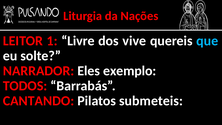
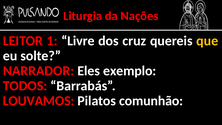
vive: vive -> cruz (134, 41)
que colour: light blue -> yellow (207, 41)
CANTANDO: CANTANDO -> LOUVAMOS (39, 101)
submeteis: submeteis -> comunhão (151, 101)
